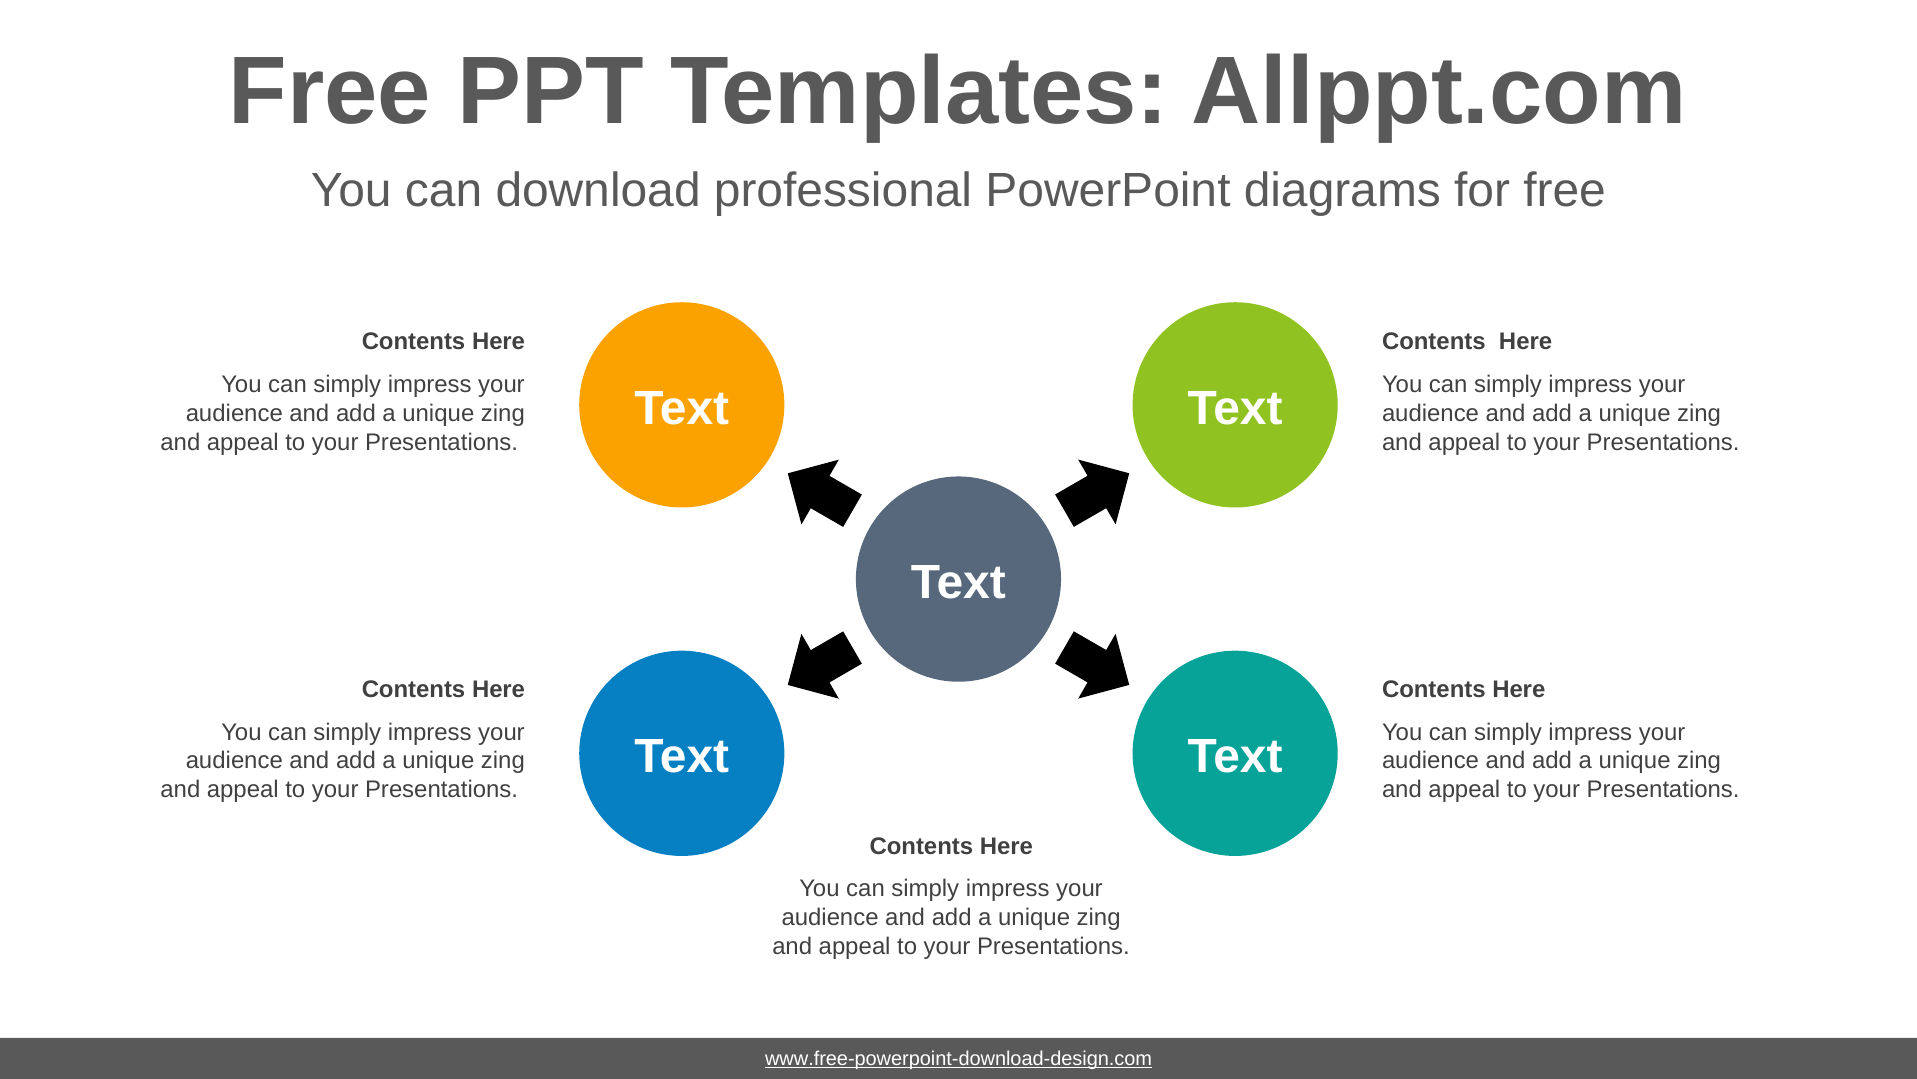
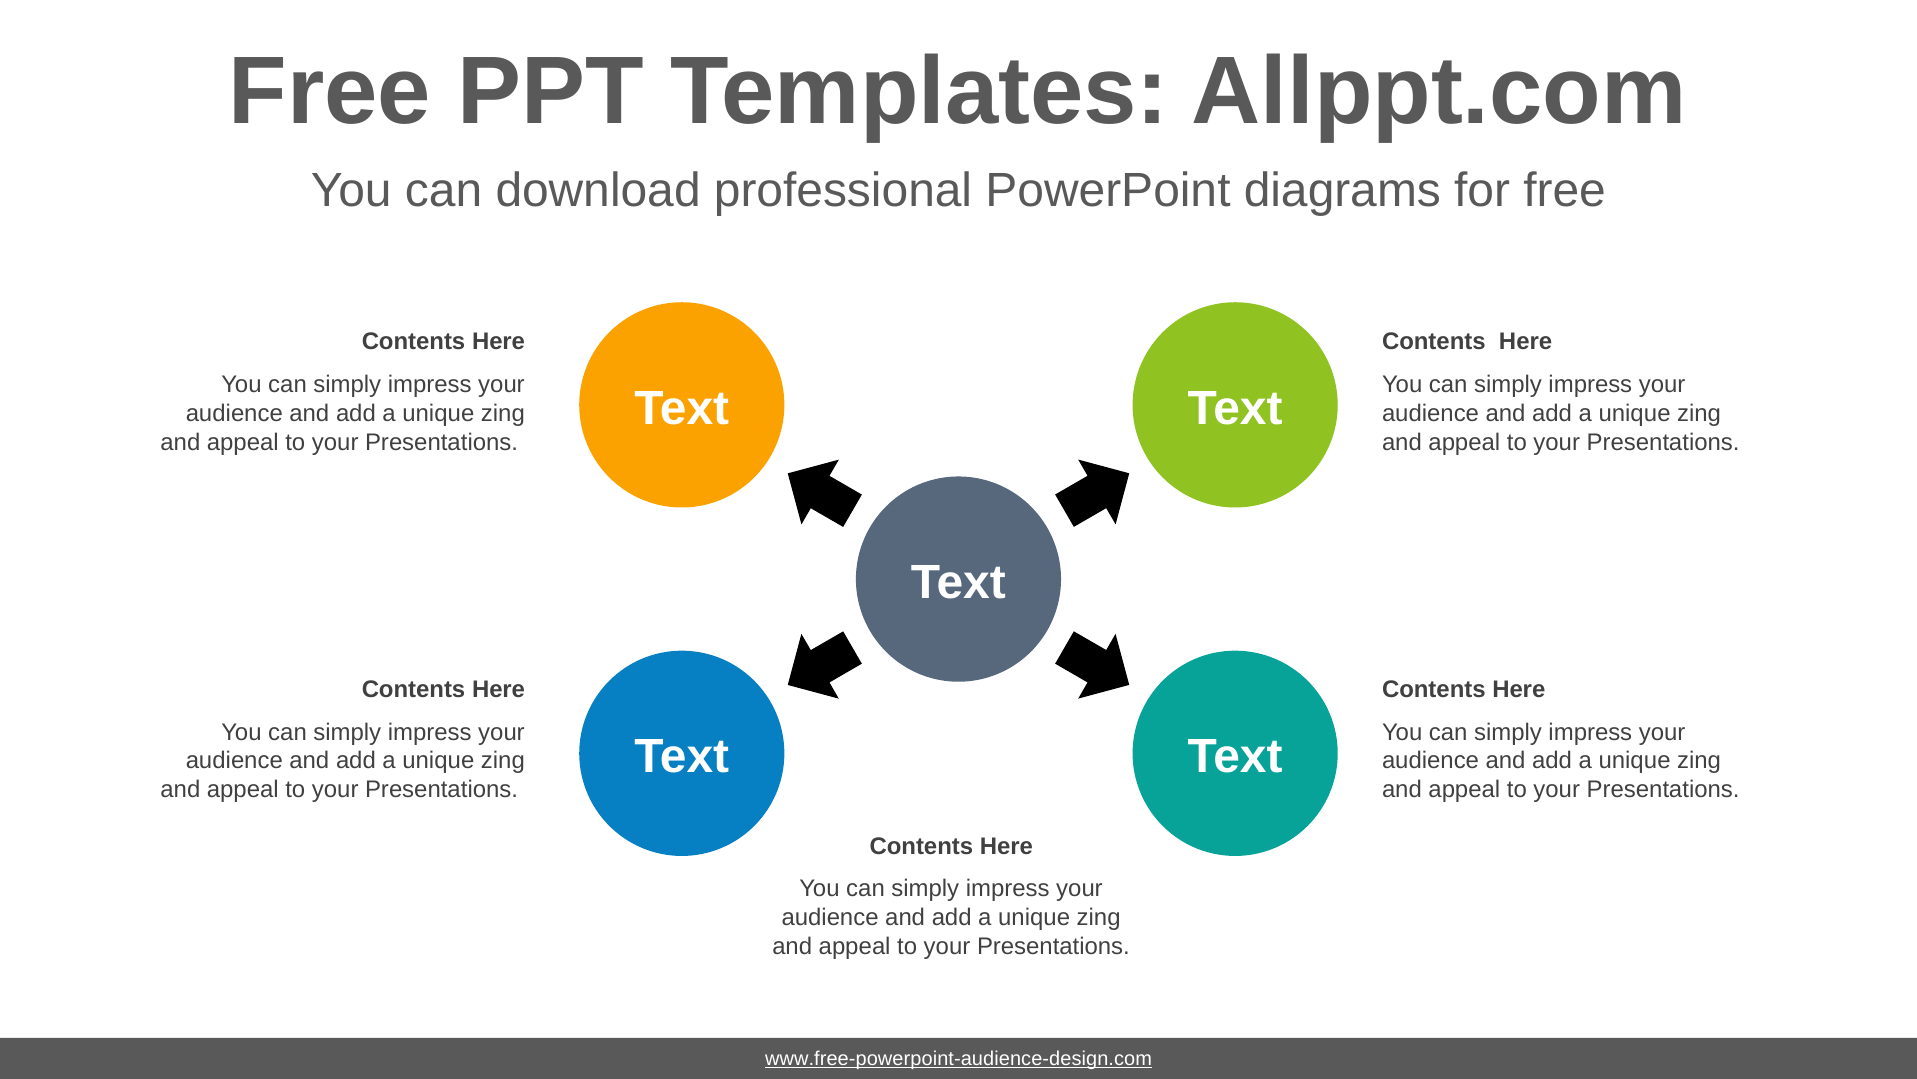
www.free-powerpoint-download-design.com: www.free-powerpoint-download-design.com -> www.free-powerpoint-audience-design.com (959, 1058)
